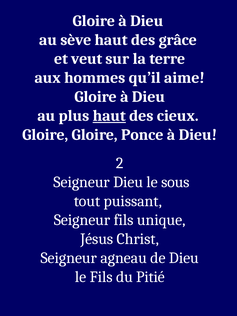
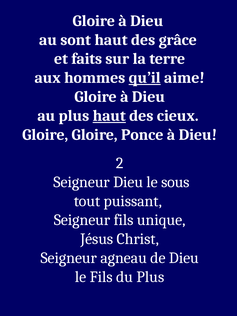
sève: sève -> sont (76, 40)
veut: veut -> faits (87, 59)
qu’il underline: none -> present (145, 78)
du Pitié: Pitié -> Plus (150, 277)
